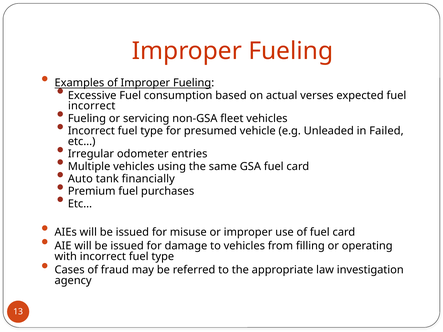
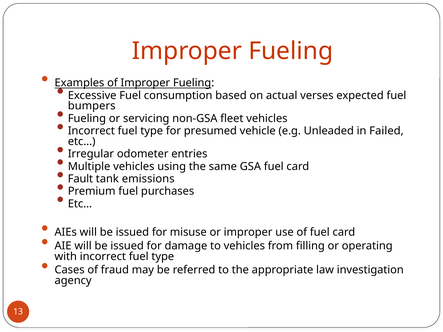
incorrect: incorrect -> bumpers (92, 106)
Auto: Auto -> Fault (80, 179)
financially: financially -> emissions (148, 179)
